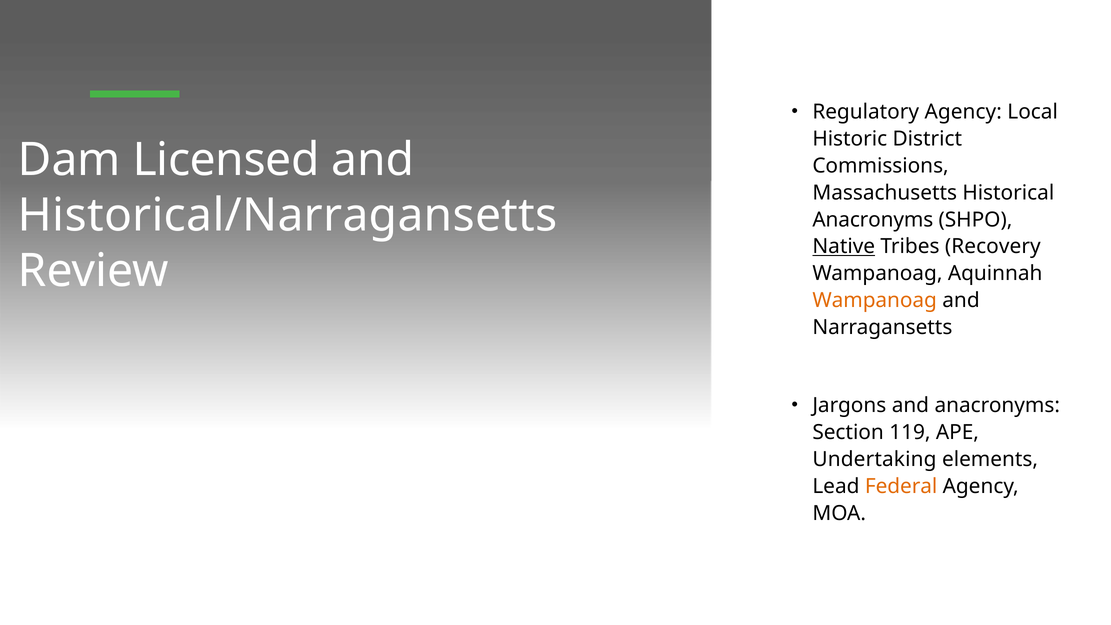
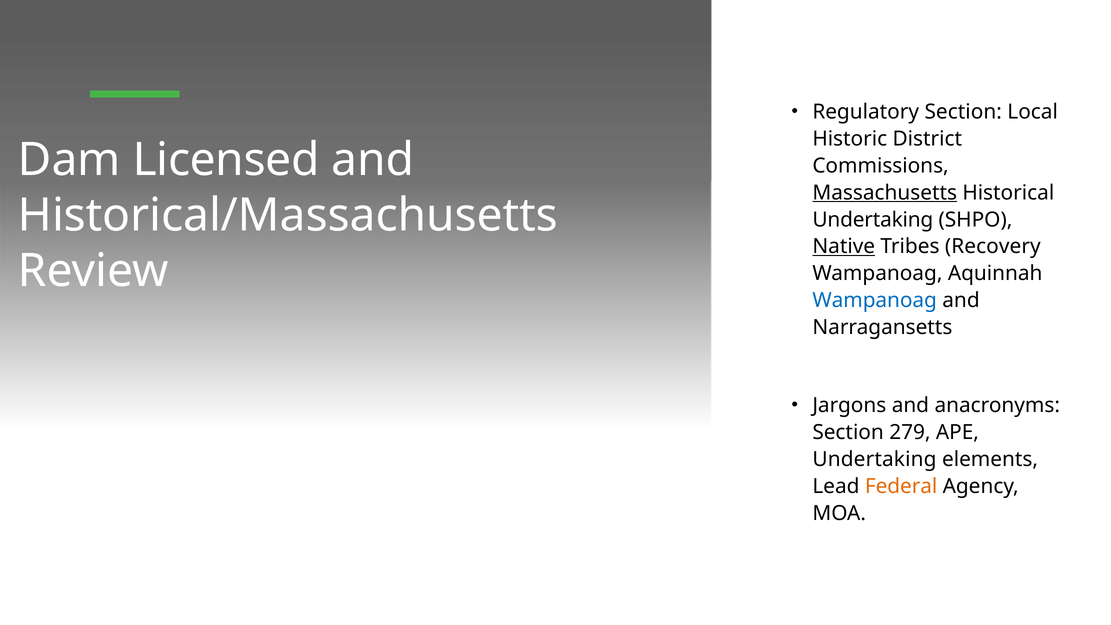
Regulatory Agency: Agency -> Section (963, 112)
Massachusetts underline: none -> present (885, 193)
Historical/Narragansetts: Historical/Narragansetts -> Historical/Massachusetts (288, 216)
Anacronyms: Anacronyms -> Undertaking (873, 220)
Wampanoag colour: orange -> blue (875, 301)
119: 119 -> 279 (910, 432)
